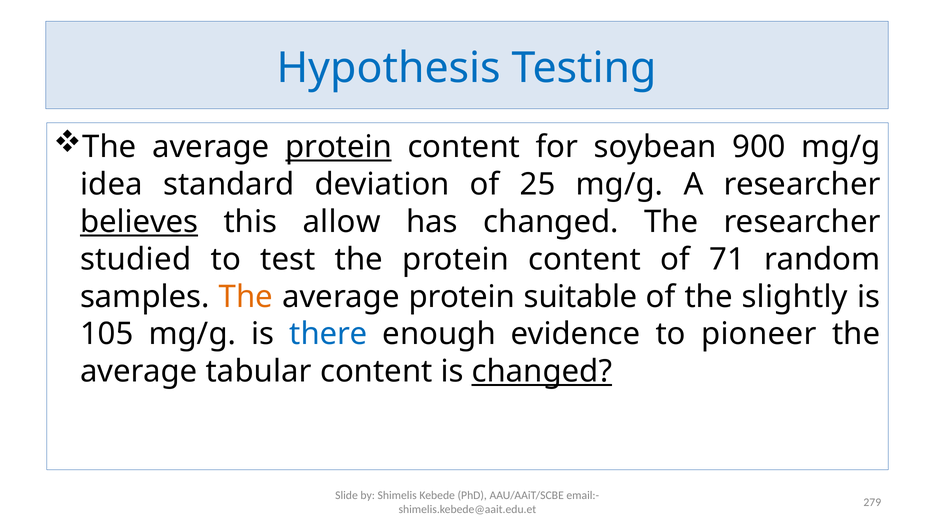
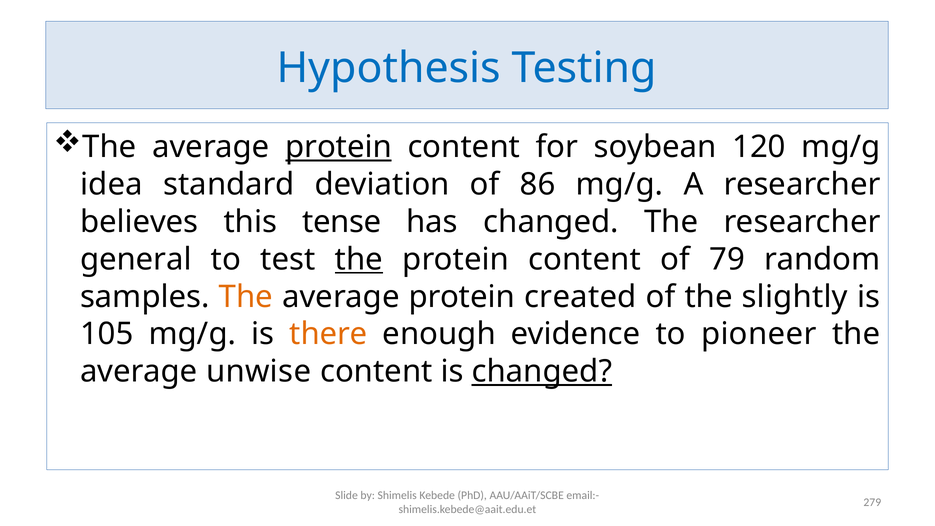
900: 900 -> 120 (759, 147)
25: 25 -> 86 (538, 185)
believes underline: present -> none (139, 222)
allow: allow -> tense (342, 222)
studied: studied -> general (136, 259)
the underline: none -> present (359, 259)
71: 71 -> 79 (727, 259)
suitable: suitable -> created (580, 297)
there colour: blue -> orange (328, 334)
tabular: tabular -> unwise (259, 372)
